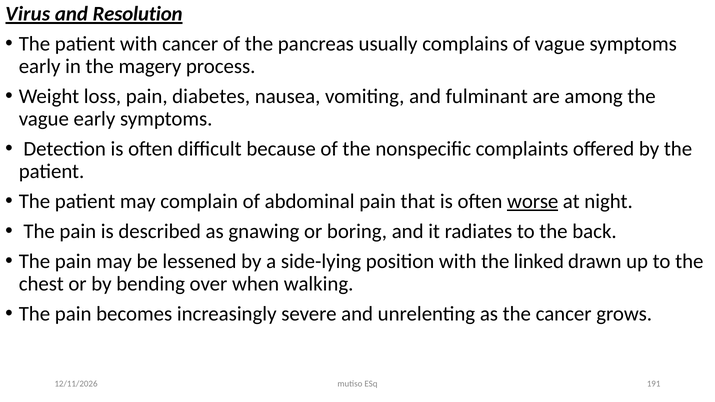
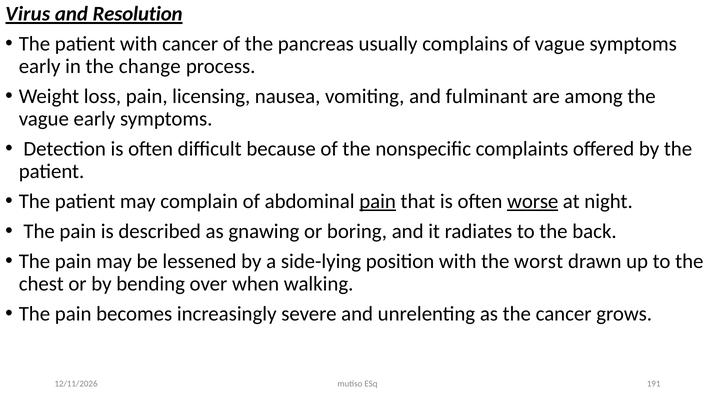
magery: magery -> change (150, 66)
diabetes: diabetes -> licensing (211, 96)
pain underline: none -> present (378, 201)
linked: linked -> worst (539, 261)
